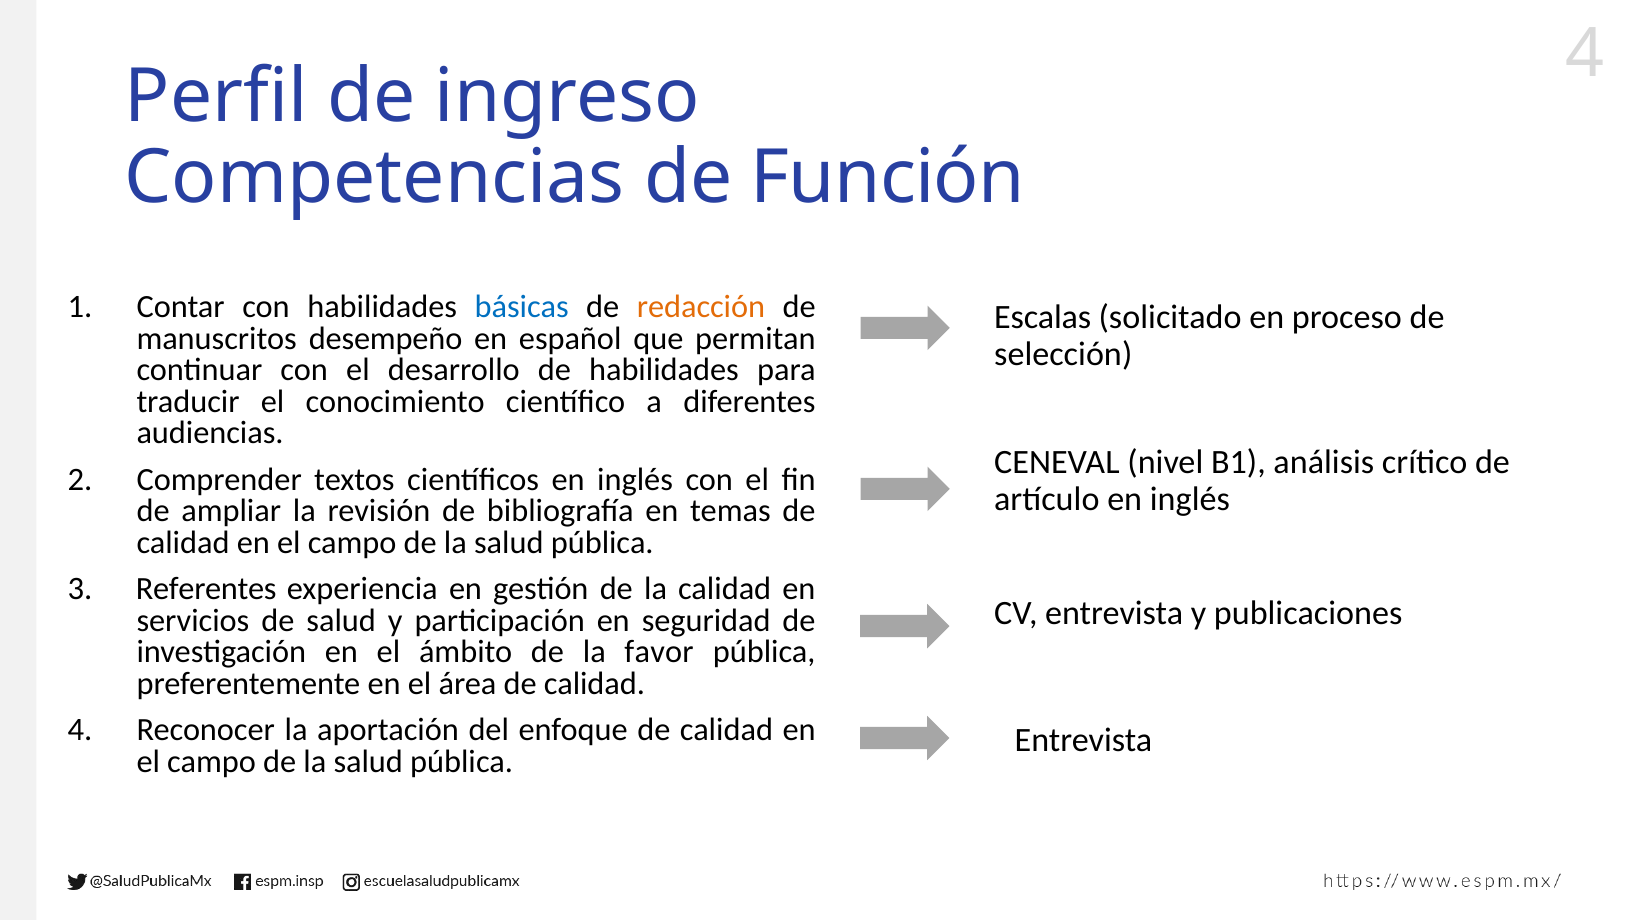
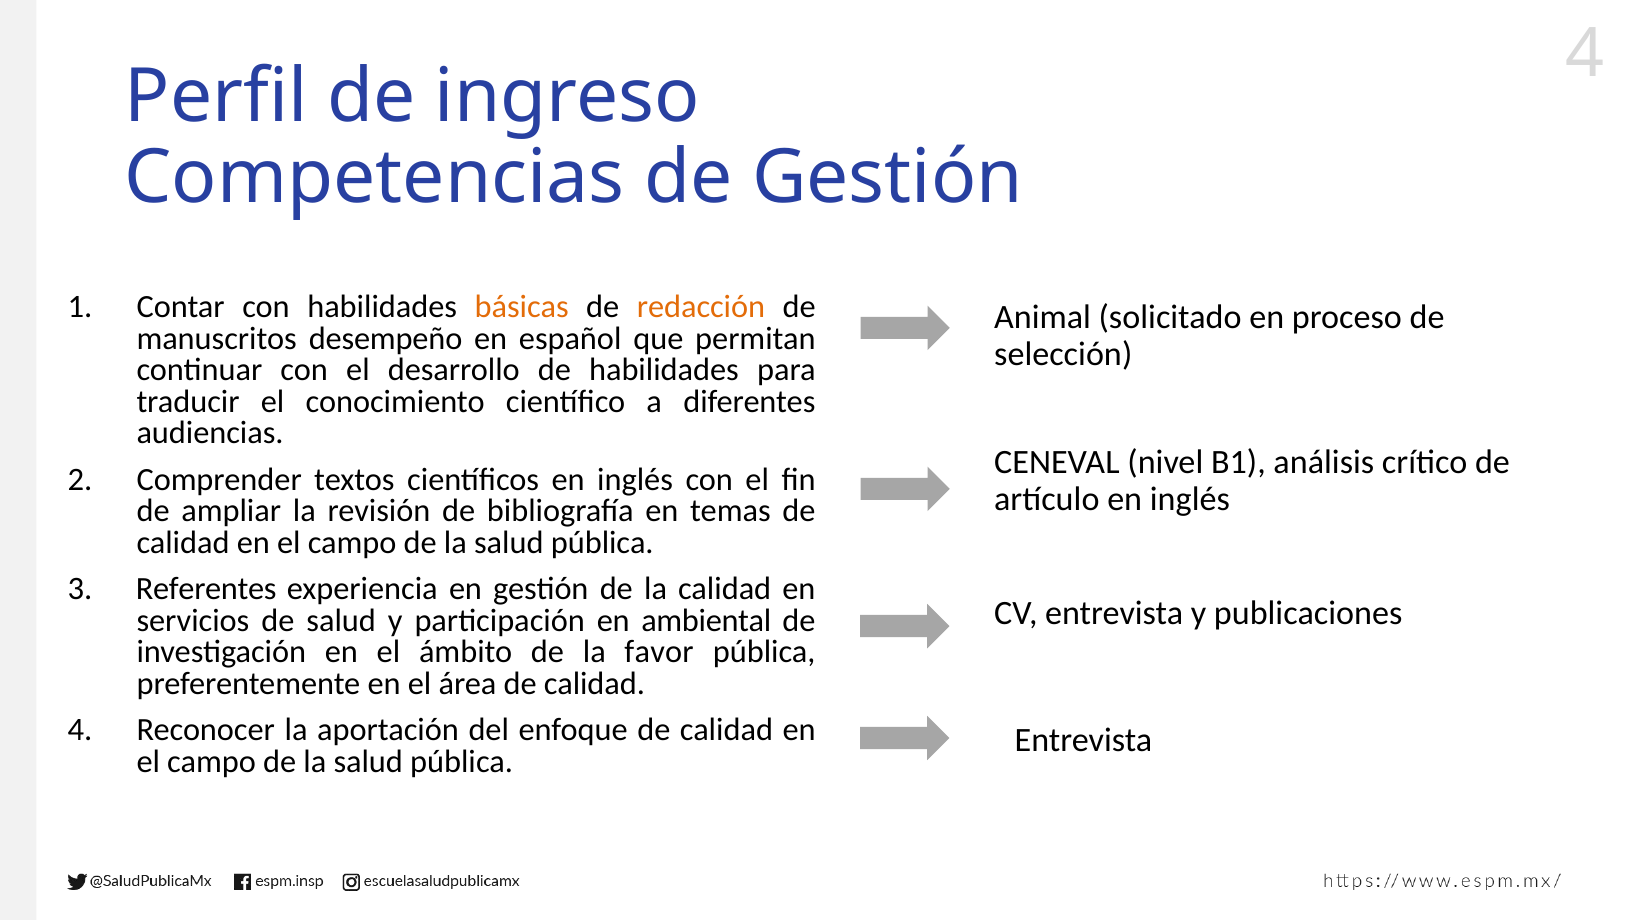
de Función: Función -> Gestión (888, 178)
básicas colour: blue -> orange (522, 307)
Escalas: Escalas -> Animal (1043, 317)
seguridad: seguridad -> ambiental (706, 621)
